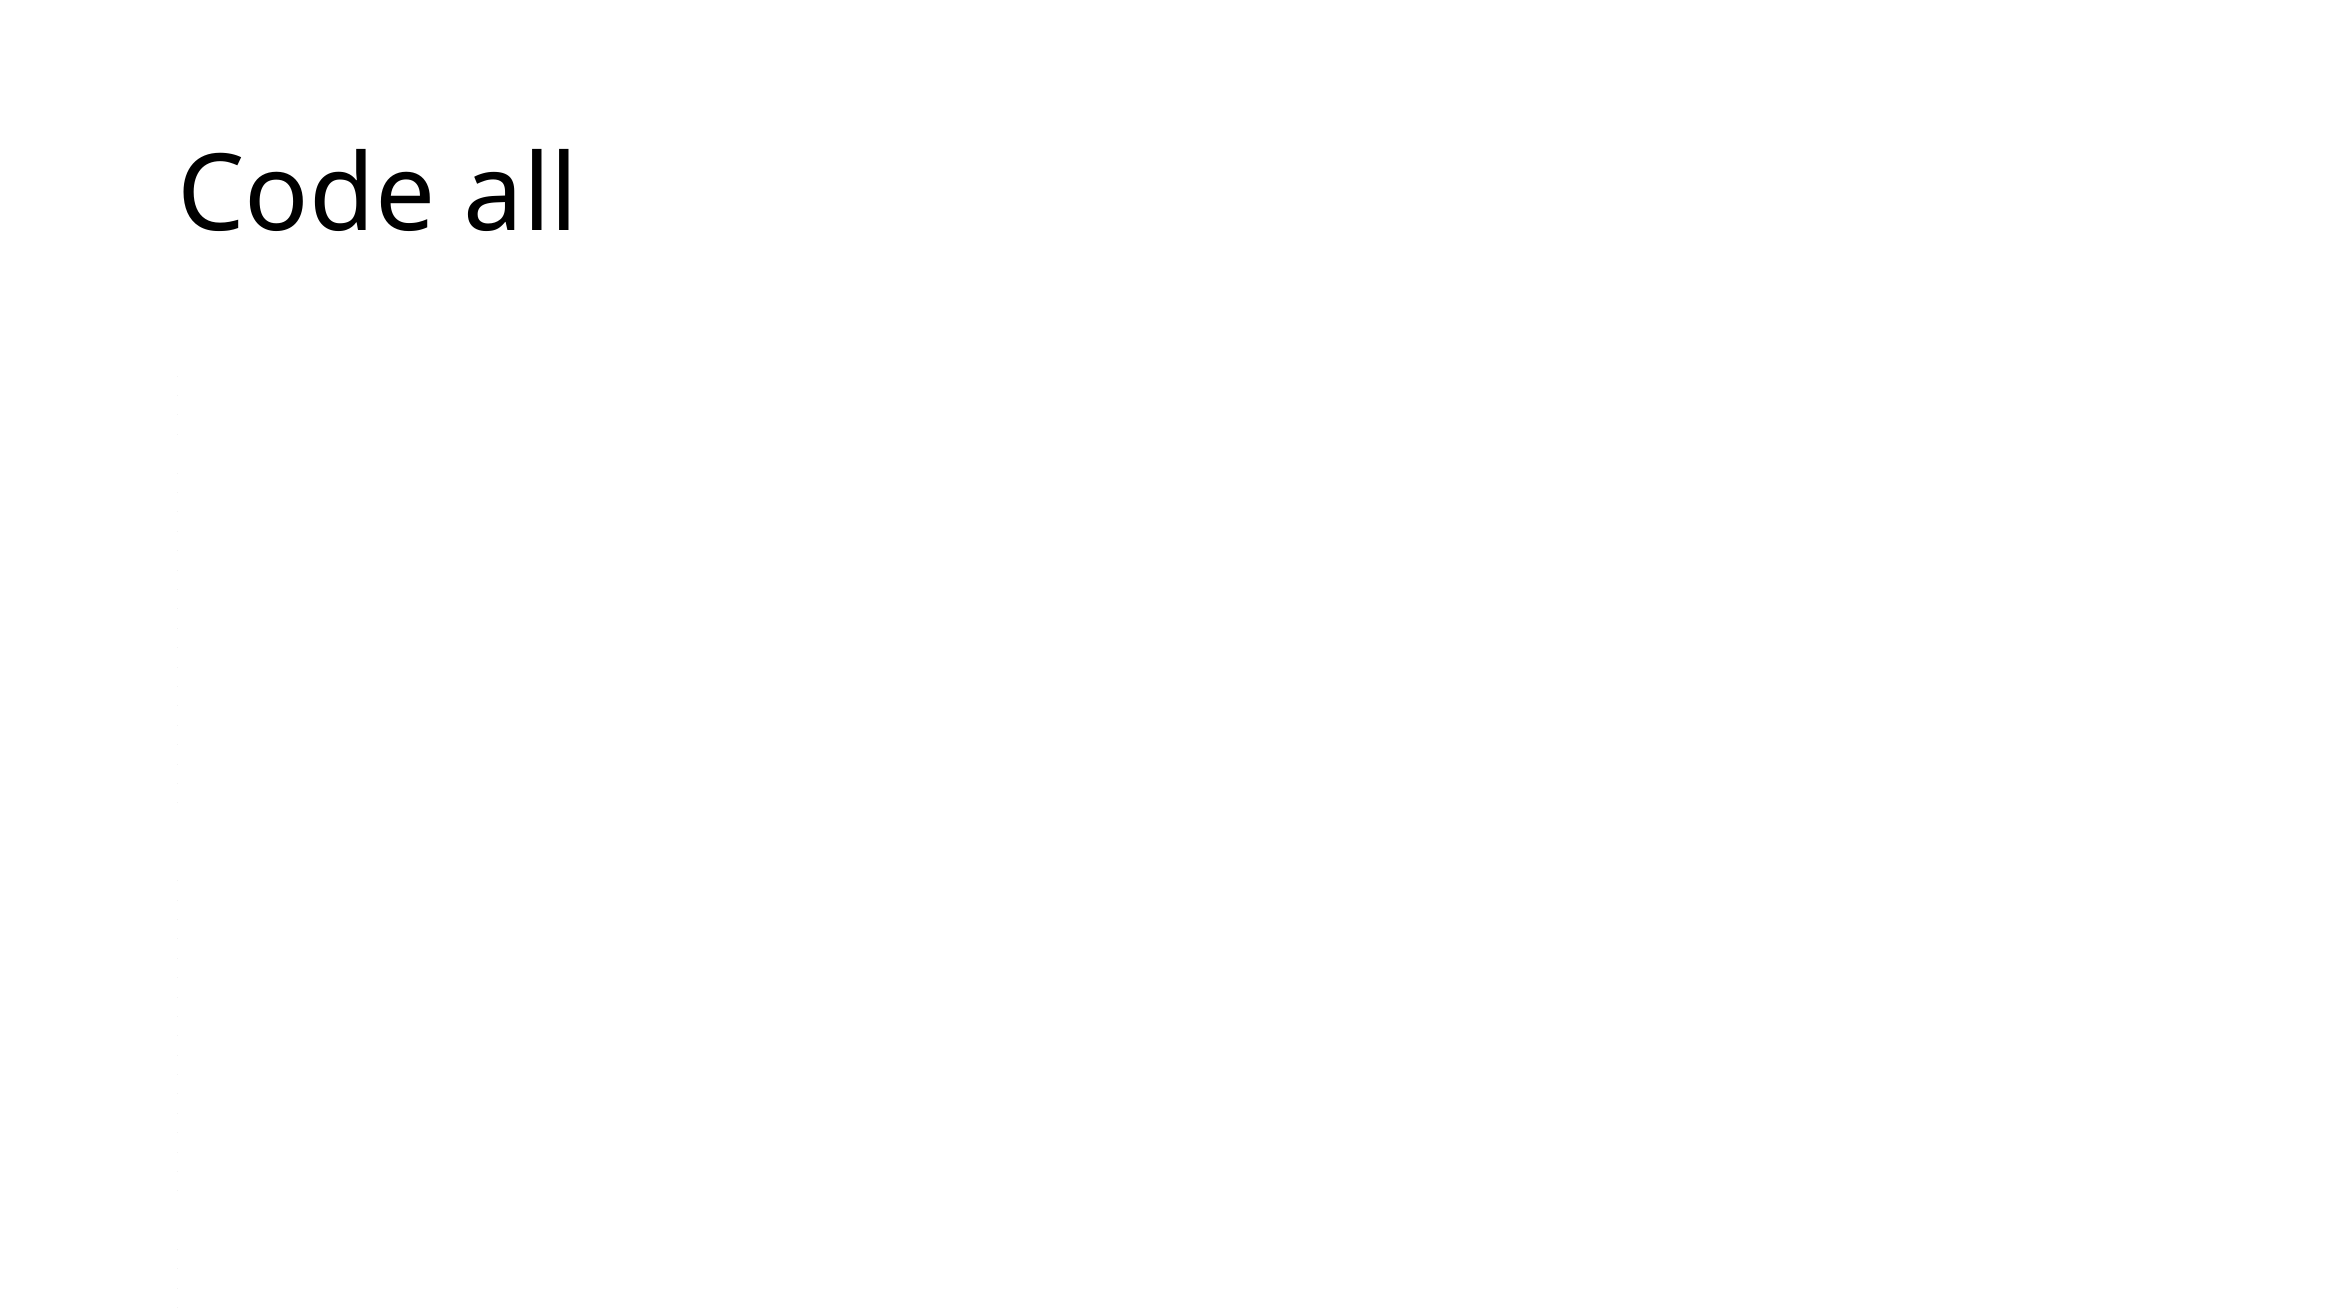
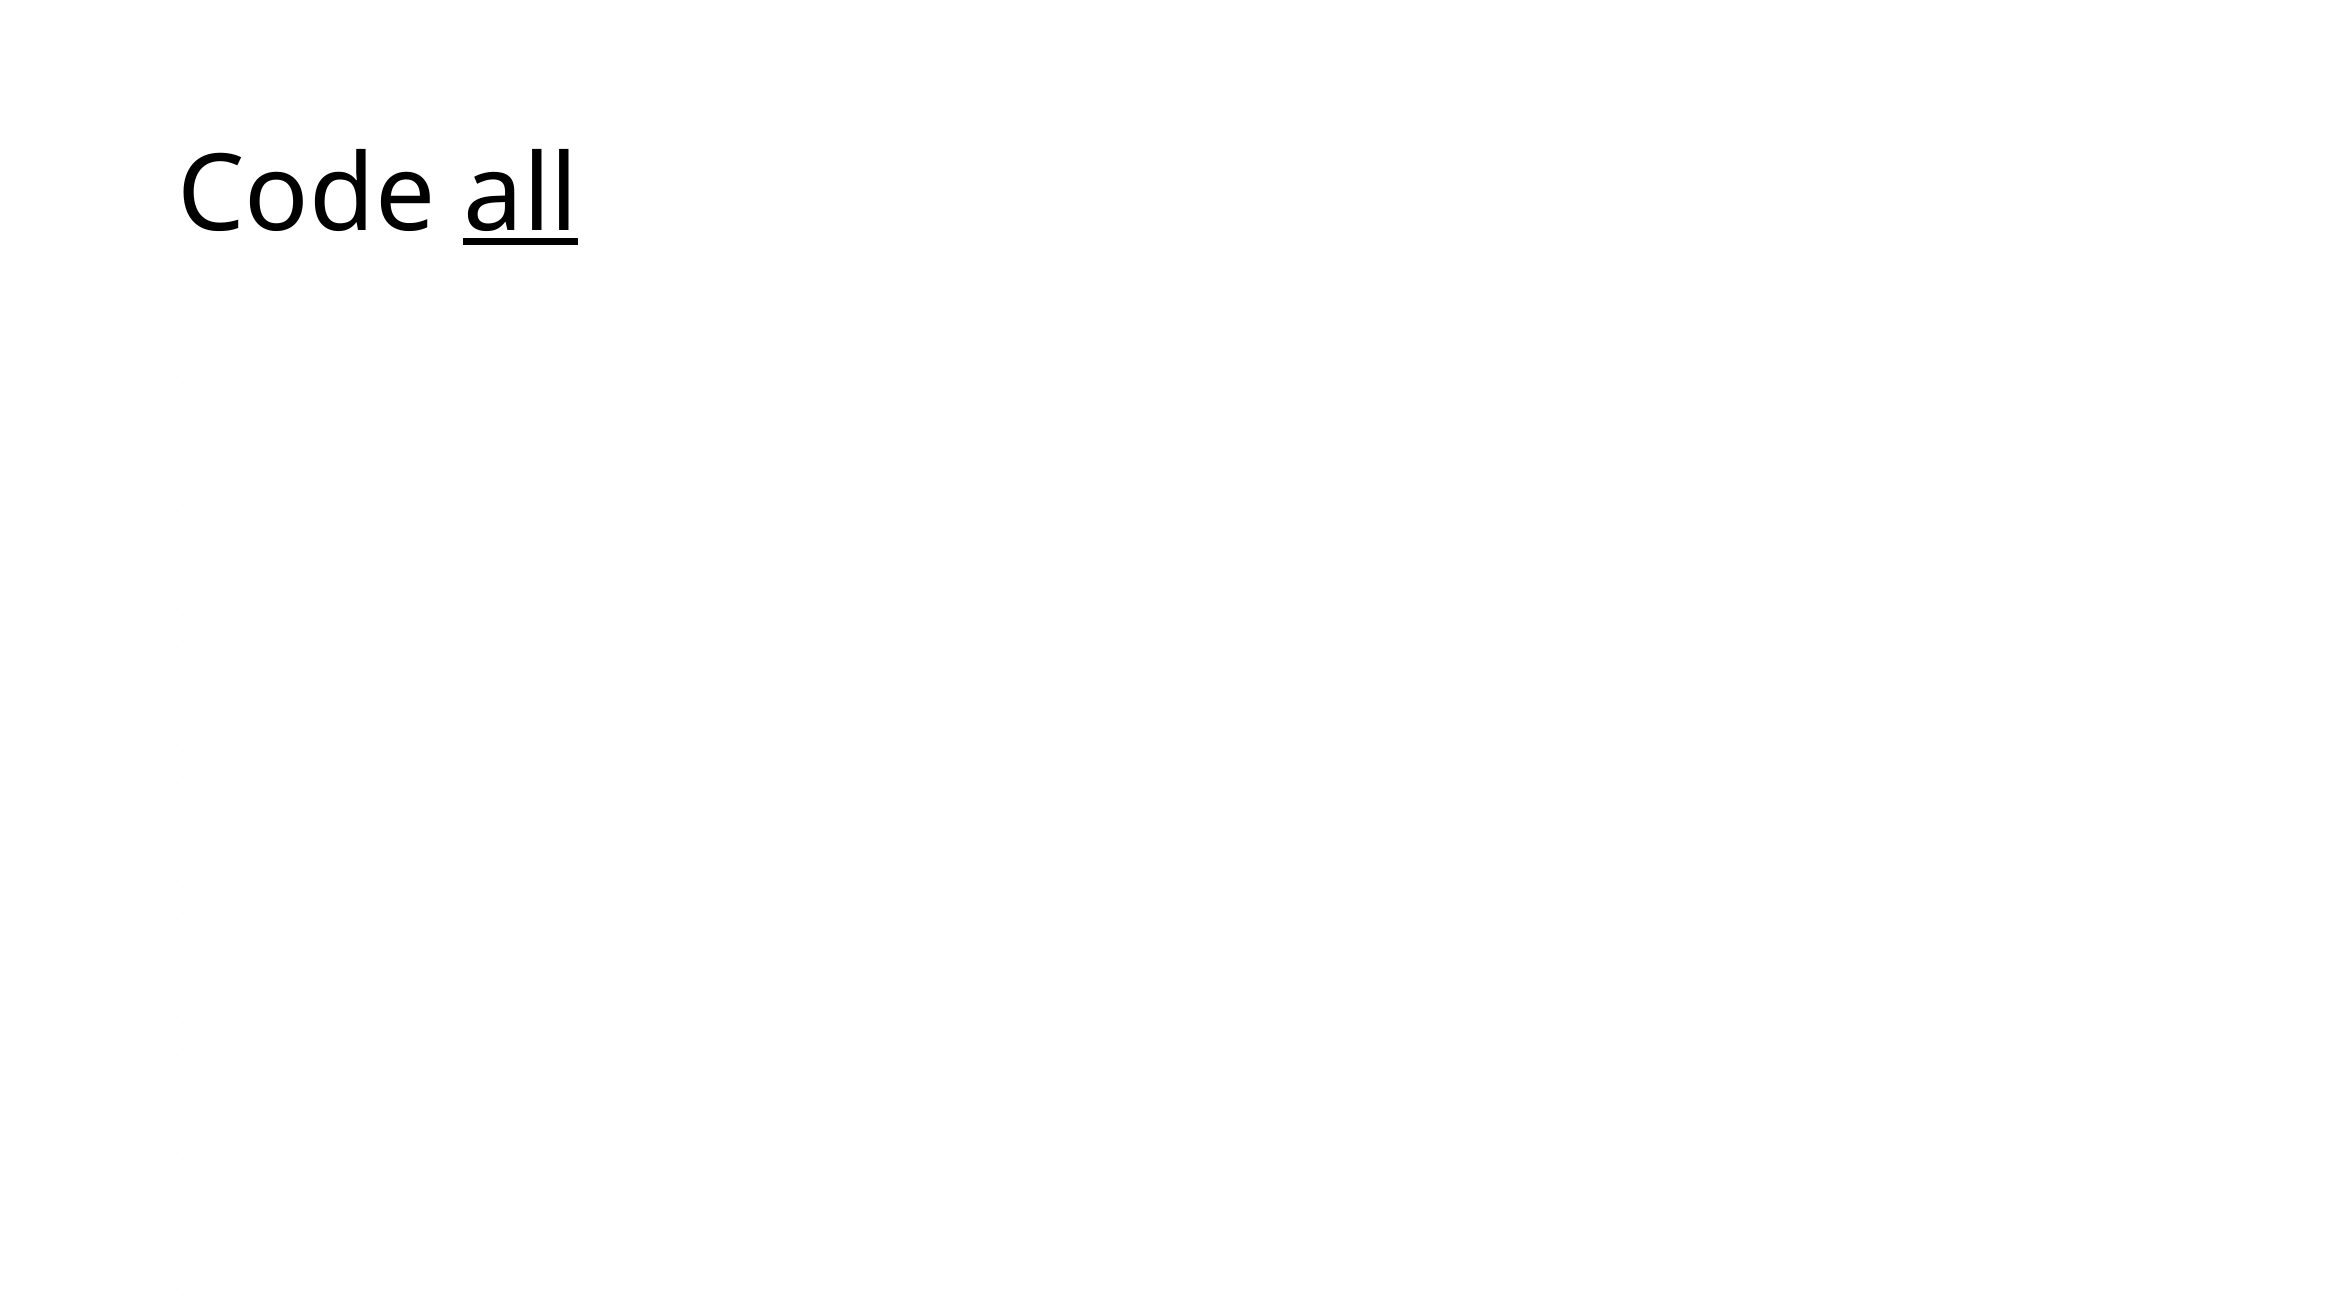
all underline: none -> present (521, 196)
